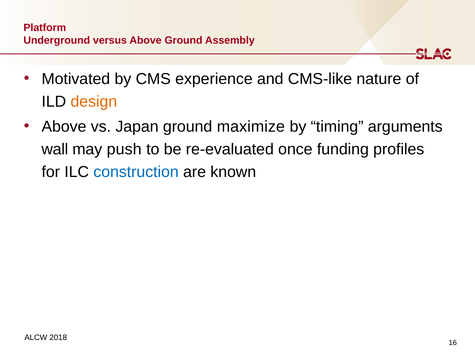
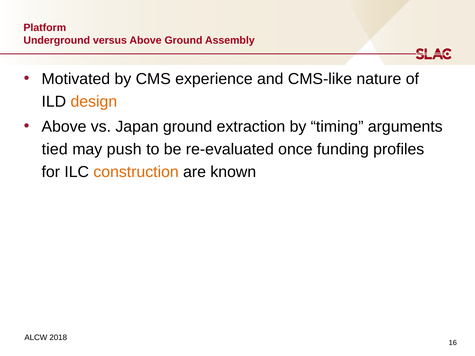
maximize: maximize -> extraction (251, 127)
wall: wall -> tied (55, 149)
construction colour: blue -> orange (136, 172)
